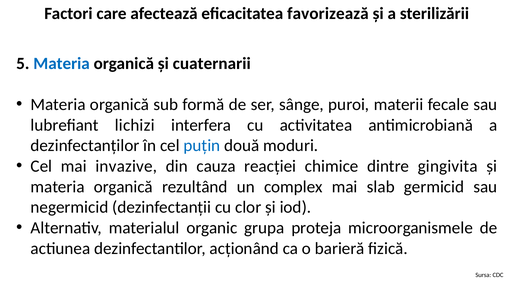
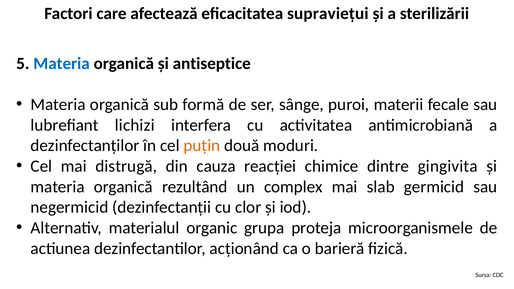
favorizează: favorizează -> supraviețui (328, 13)
cuaternarii: cuaternarii -> antiseptice (212, 63)
puțin colour: blue -> orange (202, 146)
invazive: invazive -> distrugă (126, 166)
